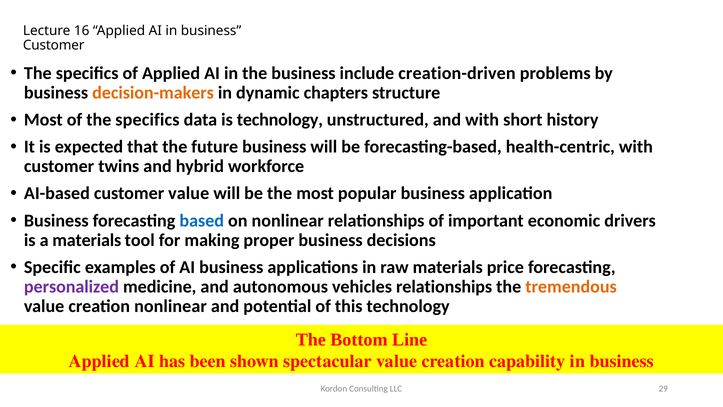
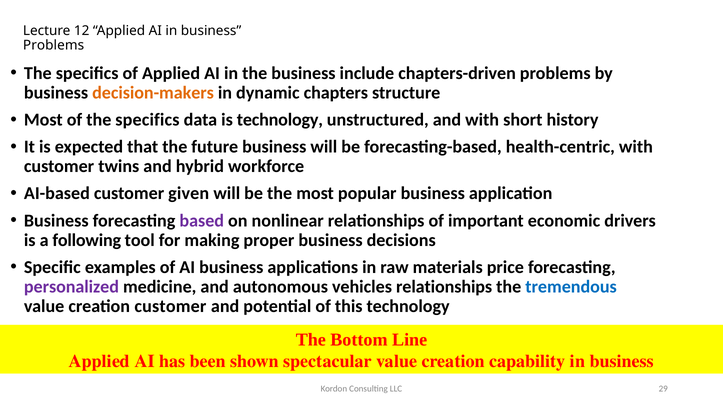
16: 16 -> 12 (82, 31)
Customer: Customer -> Problems (54, 45)
creation-driven: creation-driven -> chapters-driven (457, 73)
customer value: value -> given (189, 193)
based colour: blue -> purple (202, 220)
a materials: materials -> following (87, 240)
tremendous colour: orange -> blue (571, 286)
creation nonlinear: nonlinear -> customer (170, 306)
